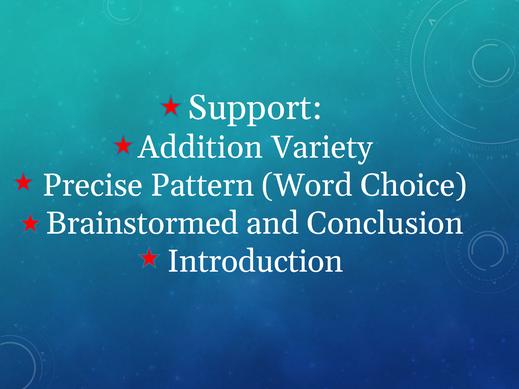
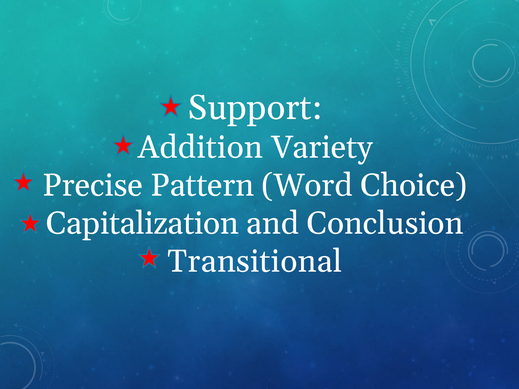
Brainstormed: Brainstormed -> Capitalization (142, 224)
Introduction: Introduction -> Transitional (255, 262)
